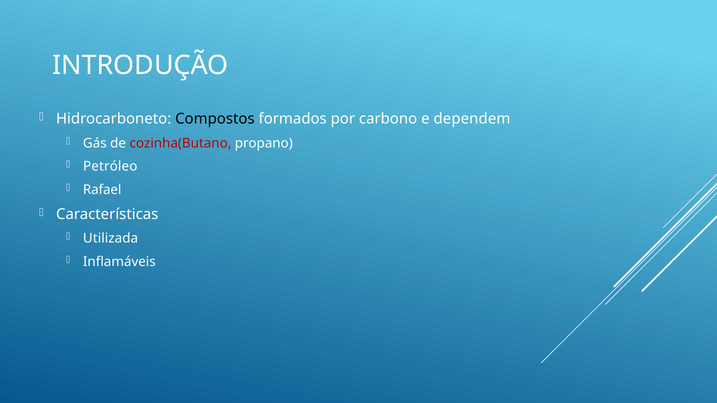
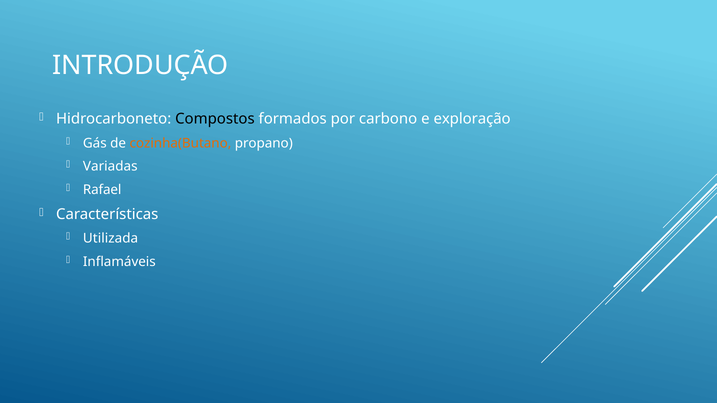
dependem: dependem -> exploração (472, 119)
cozinha(Butano colour: red -> orange (180, 143)
Petróleo: Petróleo -> Variadas (110, 166)
